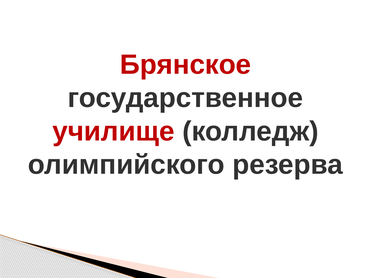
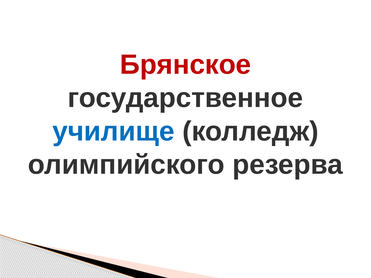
училище colour: red -> blue (113, 131)
